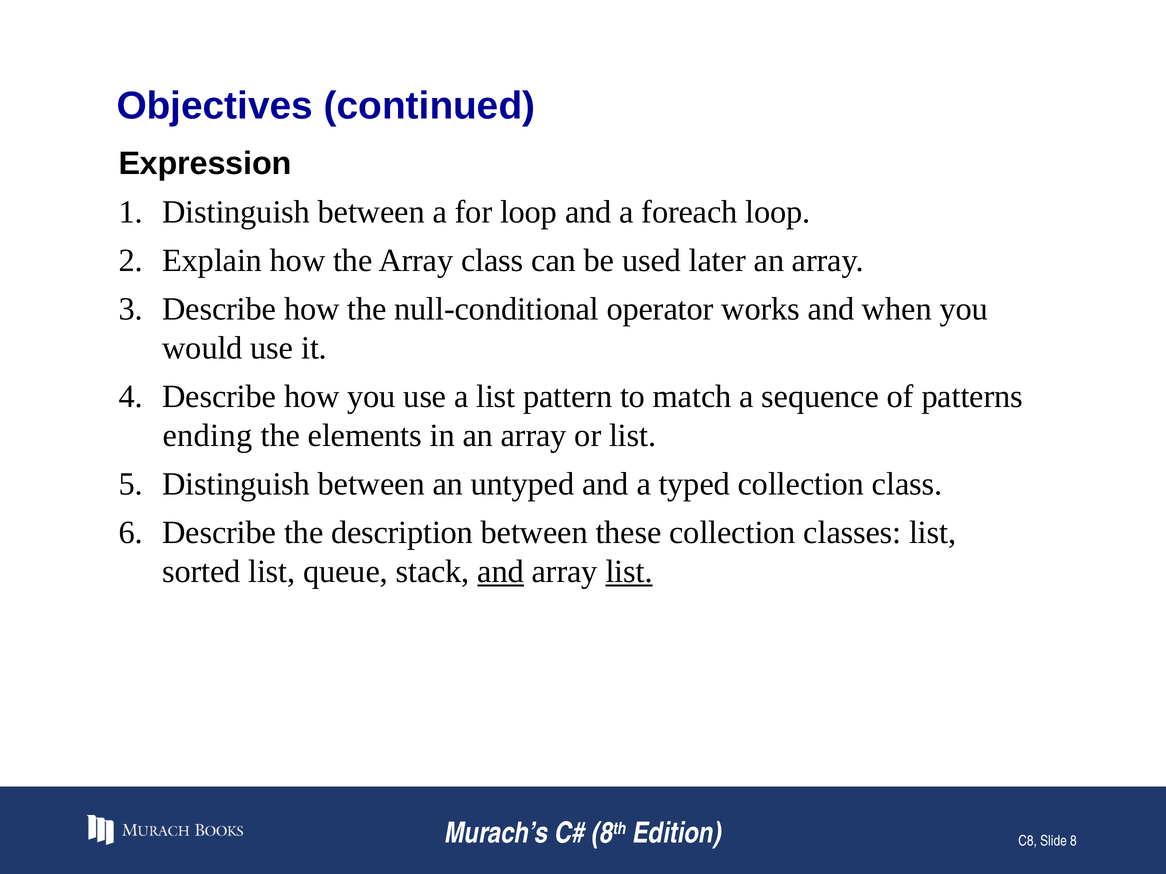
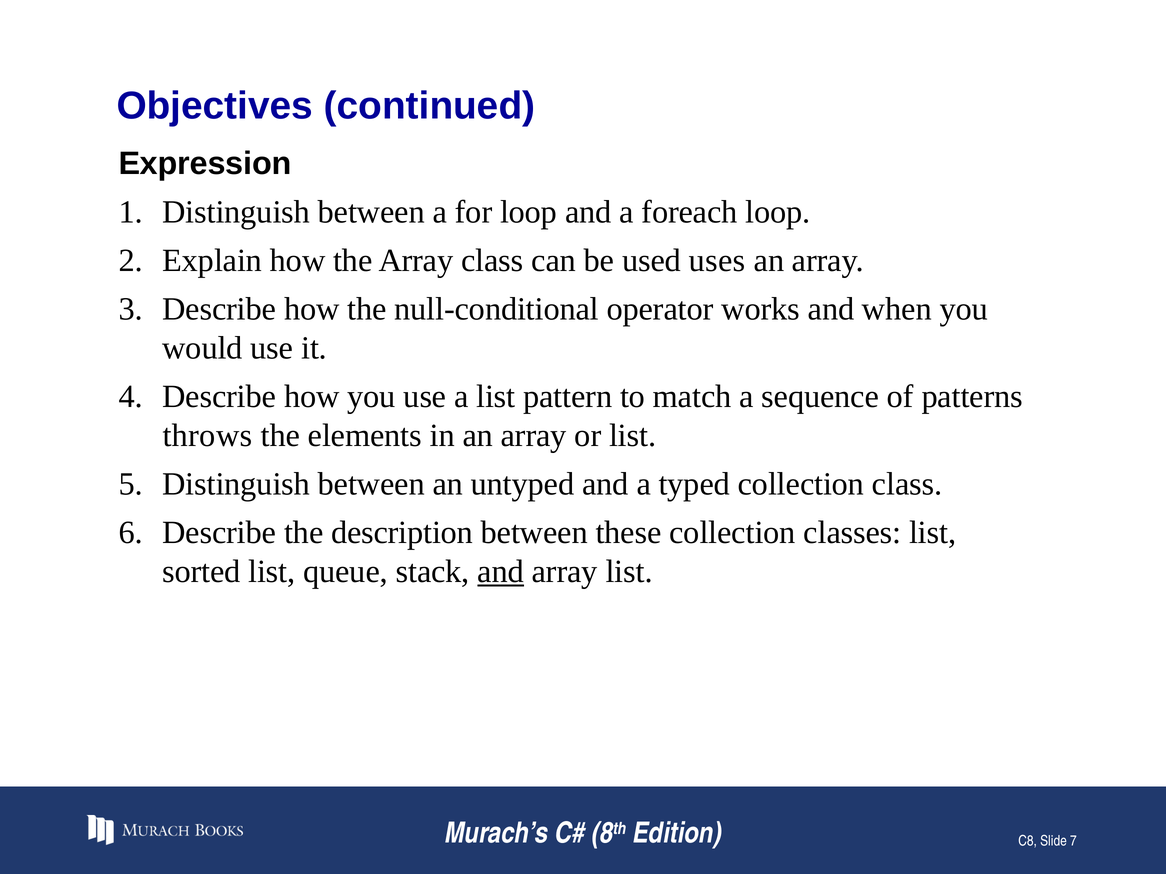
later: later -> uses (717, 261)
ending: ending -> throws (207, 436)
list underline: present -> none (629, 572)
8: 8 -> 7 (1073, 841)
